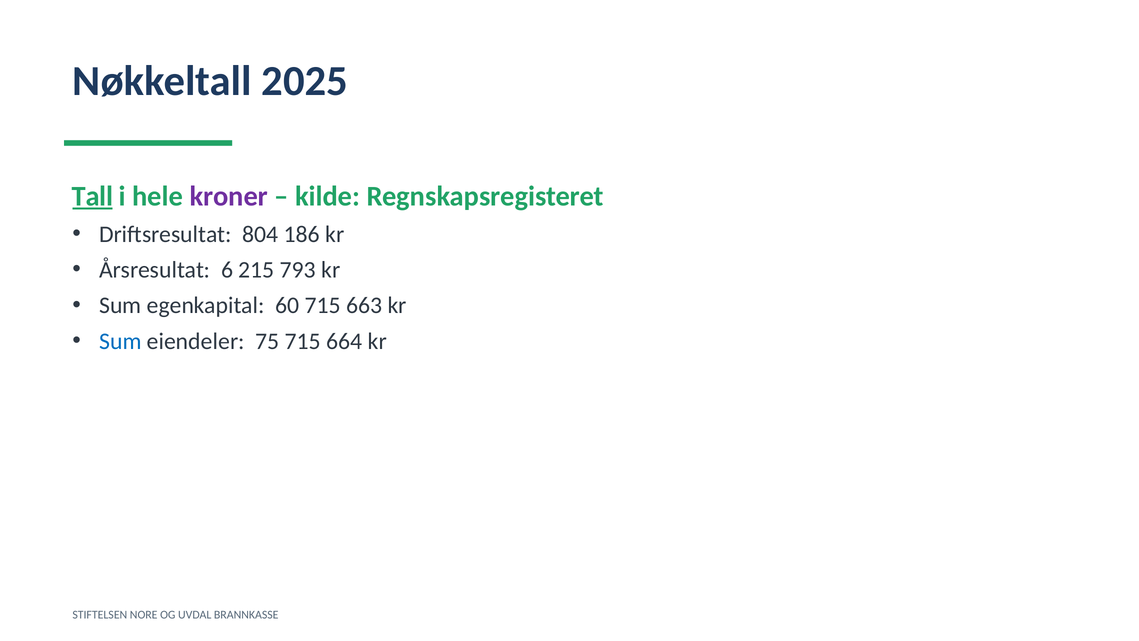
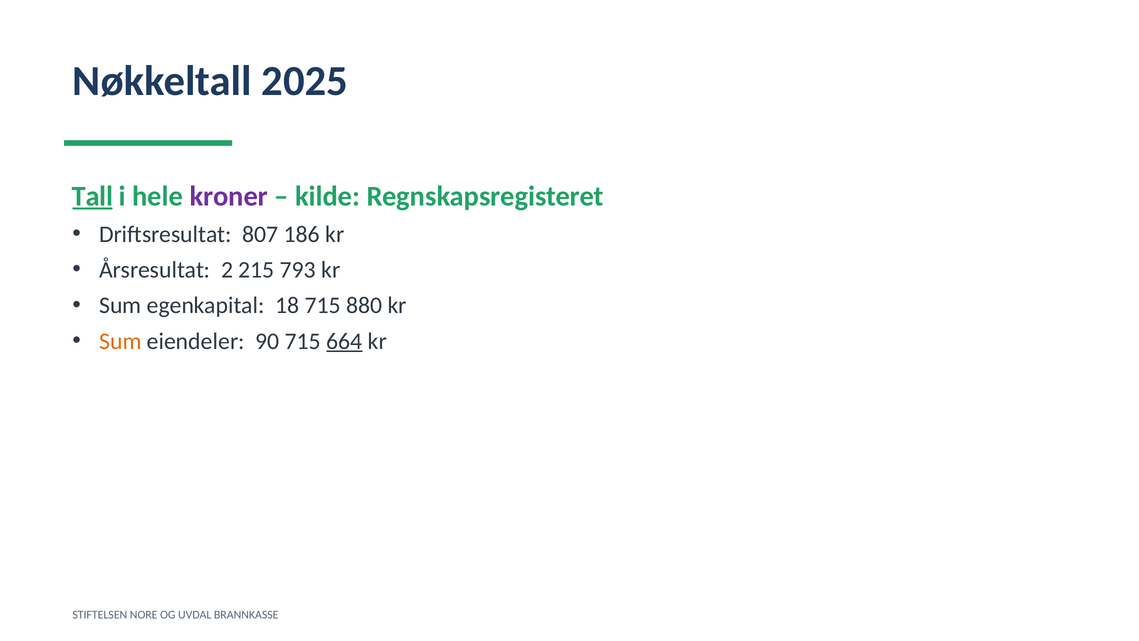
804: 804 -> 807 (260, 234)
6: 6 -> 2 (227, 270)
60: 60 -> 18 (287, 305)
663: 663 -> 880 (364, 305)
Sum colour: blue -> orange (120, 341)
75: 75 -> 90 (267, 341)
664 underline: none -> present (344, 341)
